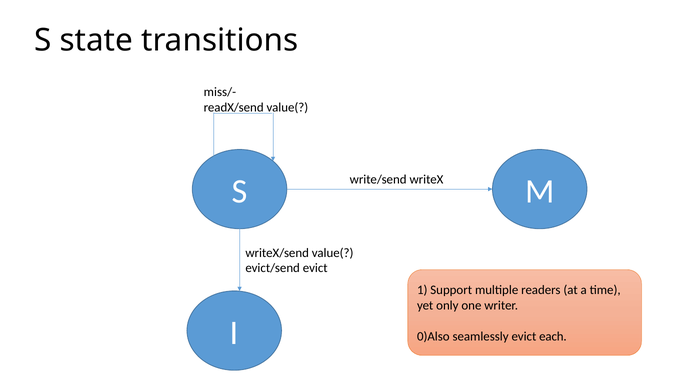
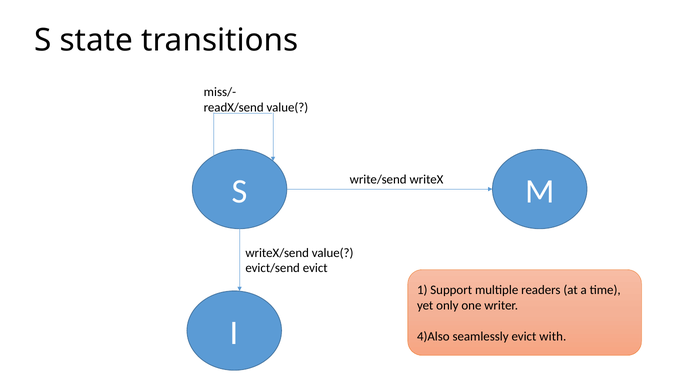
0)Also: 0)Also -> 4)Also (433, 336)
each: each -> with (553, 336)
